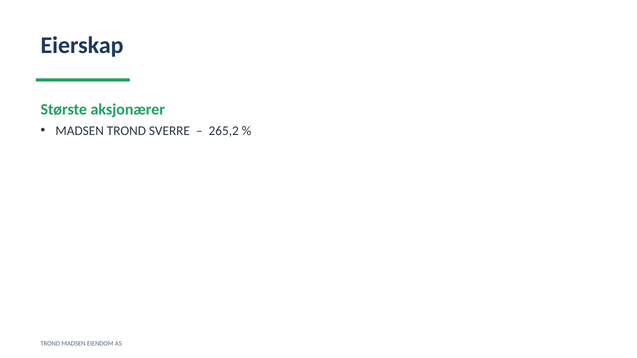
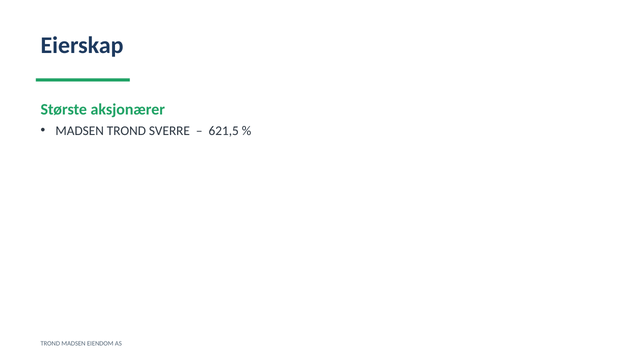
265,2: 265,2 -> 621,5 (224, 131)
